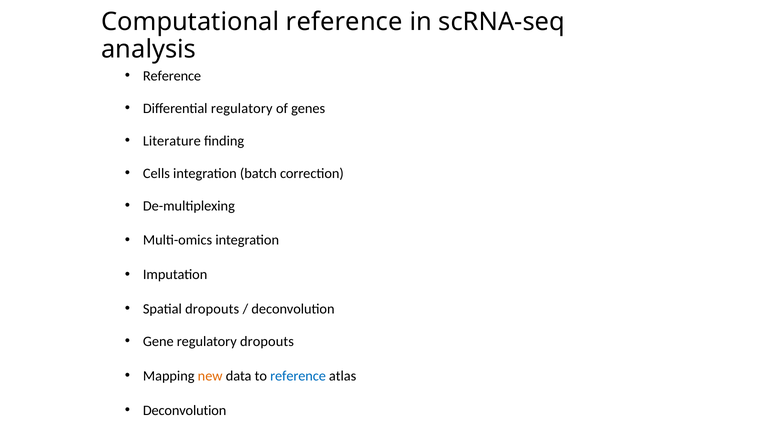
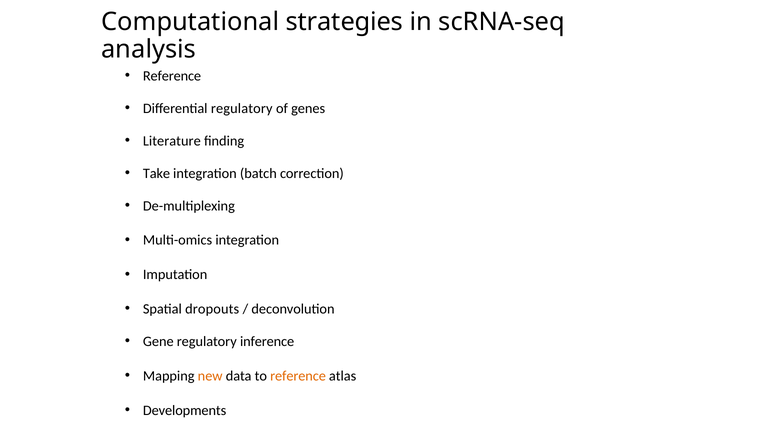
Computational reference: reference -> strategies (344, 22)
Cells: Cells -> Take (156, 173)
regulatory dropouts: dropouts -> inference (267, 341)
reference colour: blue -> orange (298, 376)
Deconvolution: Deconvolution -> Developments (185, 410)
